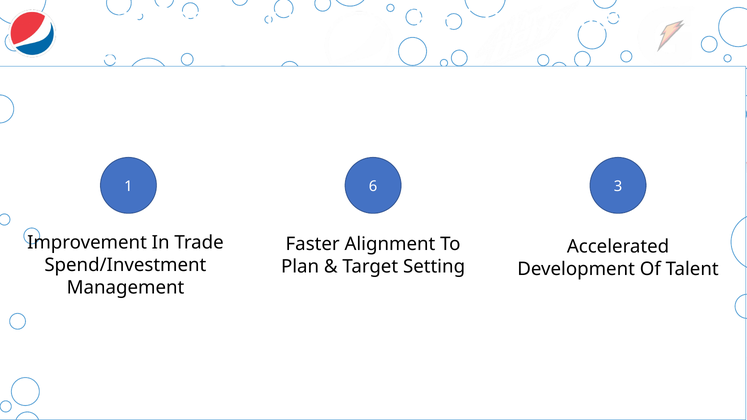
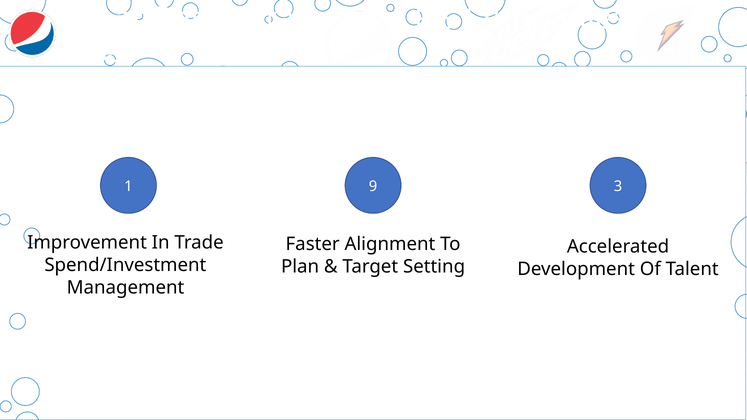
1 6: 6 -> 9 (373, 186)
